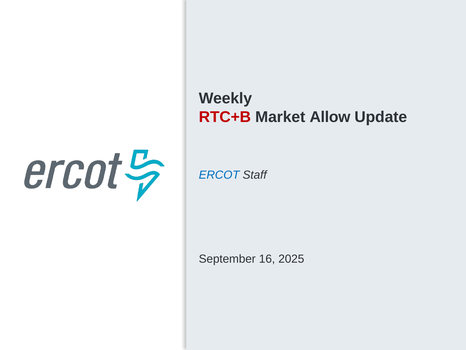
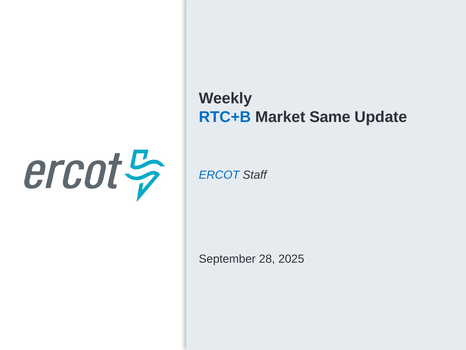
RTC+B colour: red -> blue (225, 117)
Allow: Allow -> Same (330, 117)
16: 16 -> 28 (267, 259)
